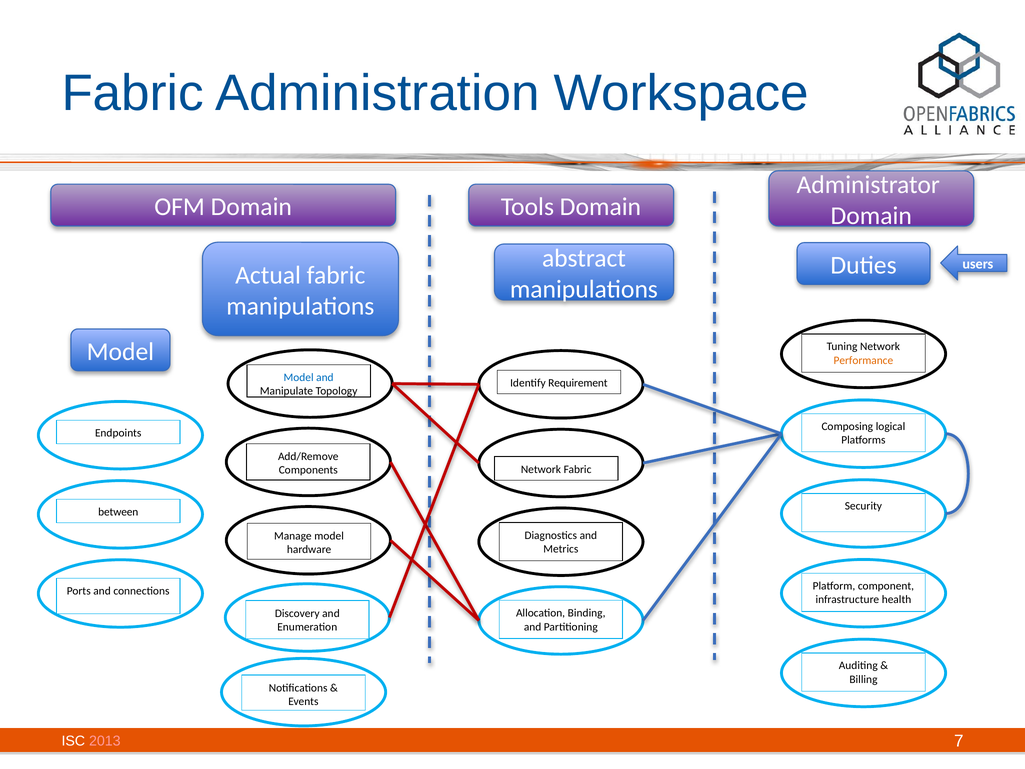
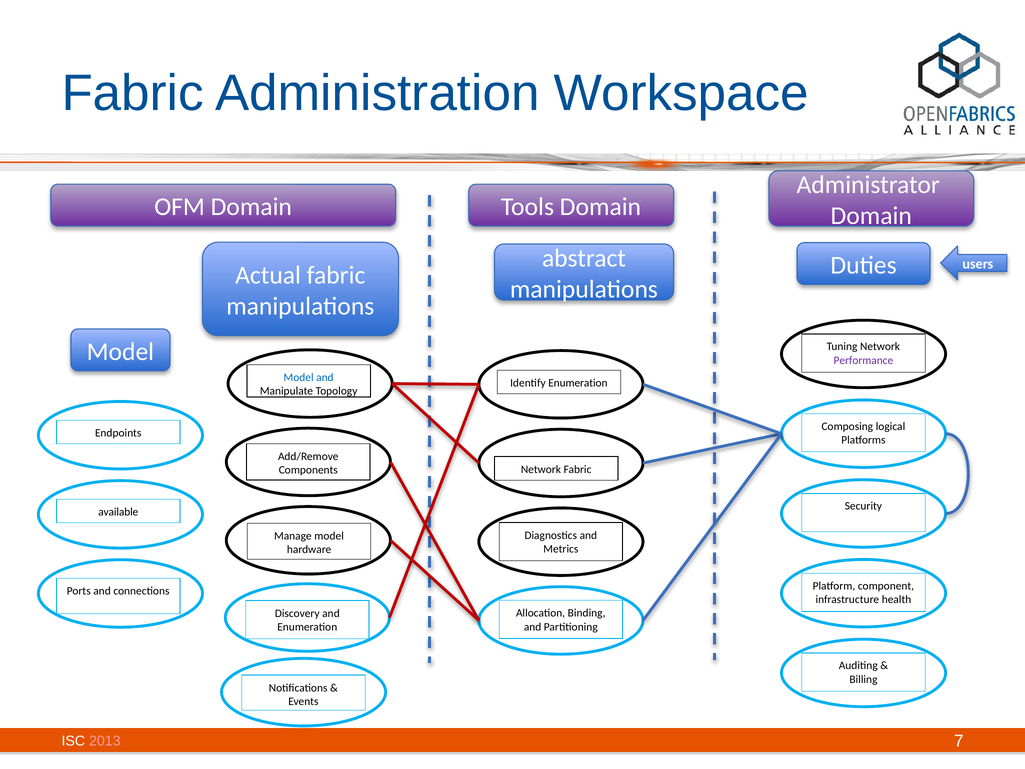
Performance colour: orange -> purple (863, 360)
Identify Requirement: Requirement -> Enumeration (578, 383)
between: between -> available (118, 512)
